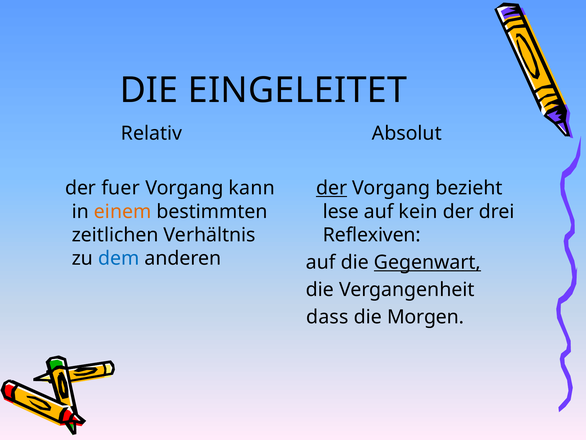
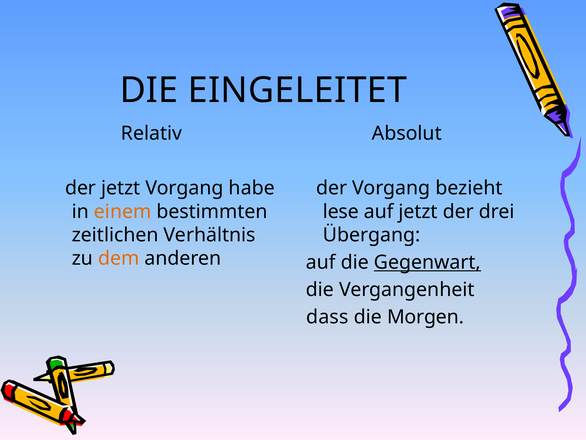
der fuer: fuer -> jetzt (121, 188)
kann: kann -> habe (252, 188)
der underline: present -> none (332, 188)
auf kein: kein -> jetzt (418, 211)
Reflexiven: Reflexiven -> Übergang (372, 235)
dem colour: blue -> orange (119, 258)
